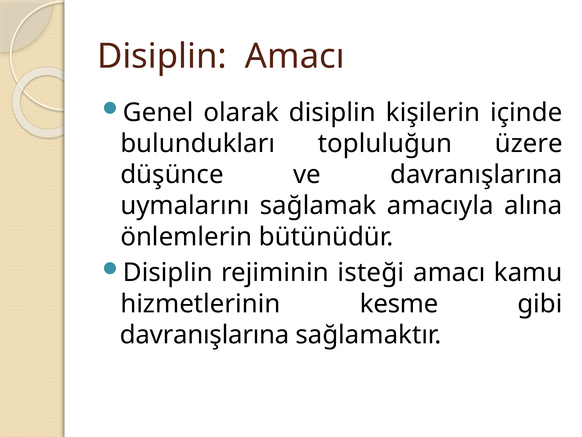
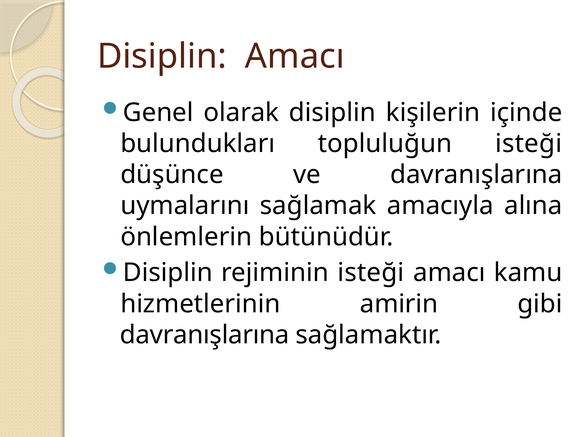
topluluğun üzere: üzere -> isteği (529, 143)
kesme: kesme -> amirin (399, 303)
